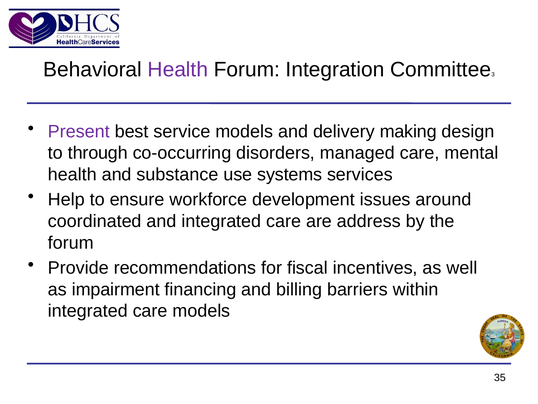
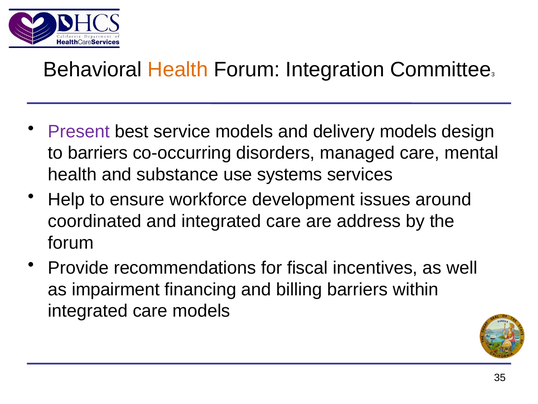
Health colour: purple -> orange (178, 70)
delivery making: making -> models (408, 131)
to through: through -> barriers (98, 153)
